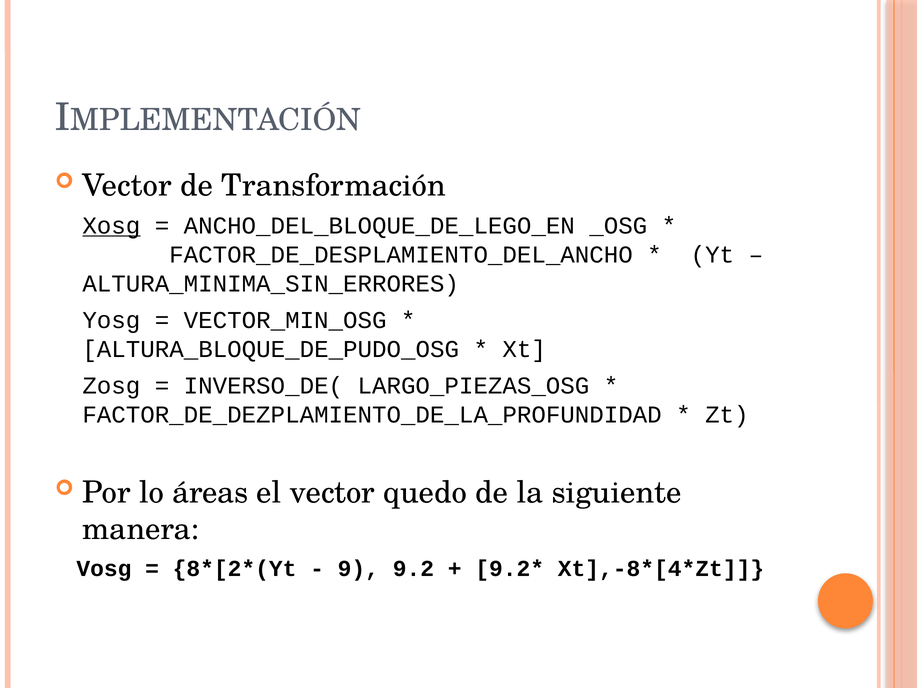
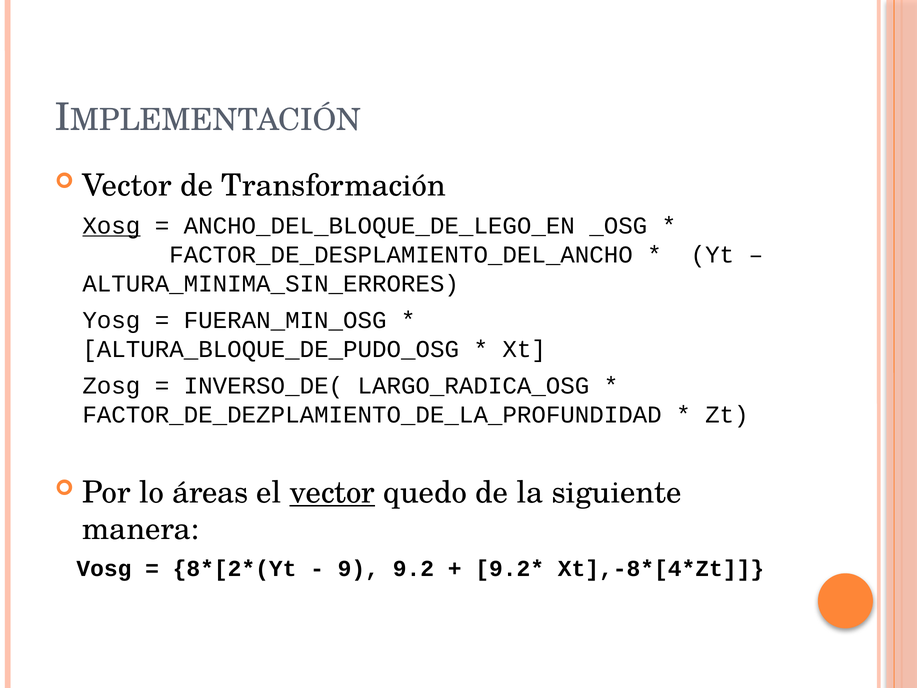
VECTOR_MIN_OSG: VECTOR_MIN_OSG -> FUERAN_MIN_OSG (285, 320)
LARGO_PIEZAS_OSG: LARGO_PIEZAS_OSG -> LARGO_RADICA_OSG (473, 386)
vector underline: none -> present (332, 492)
